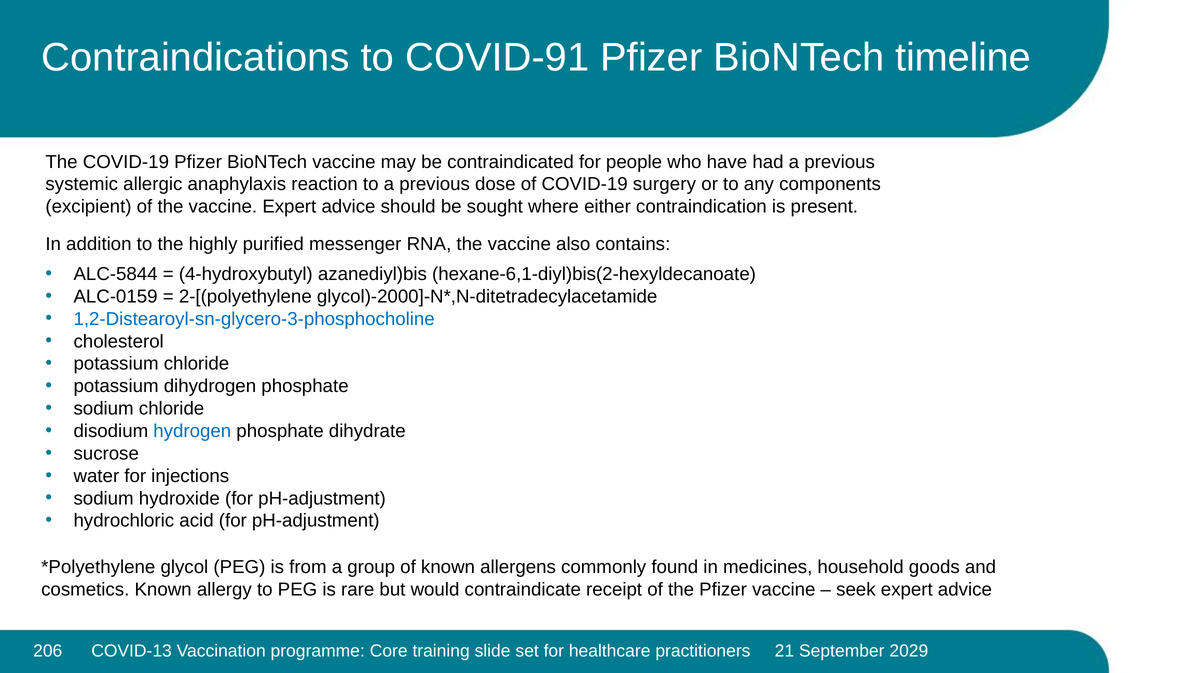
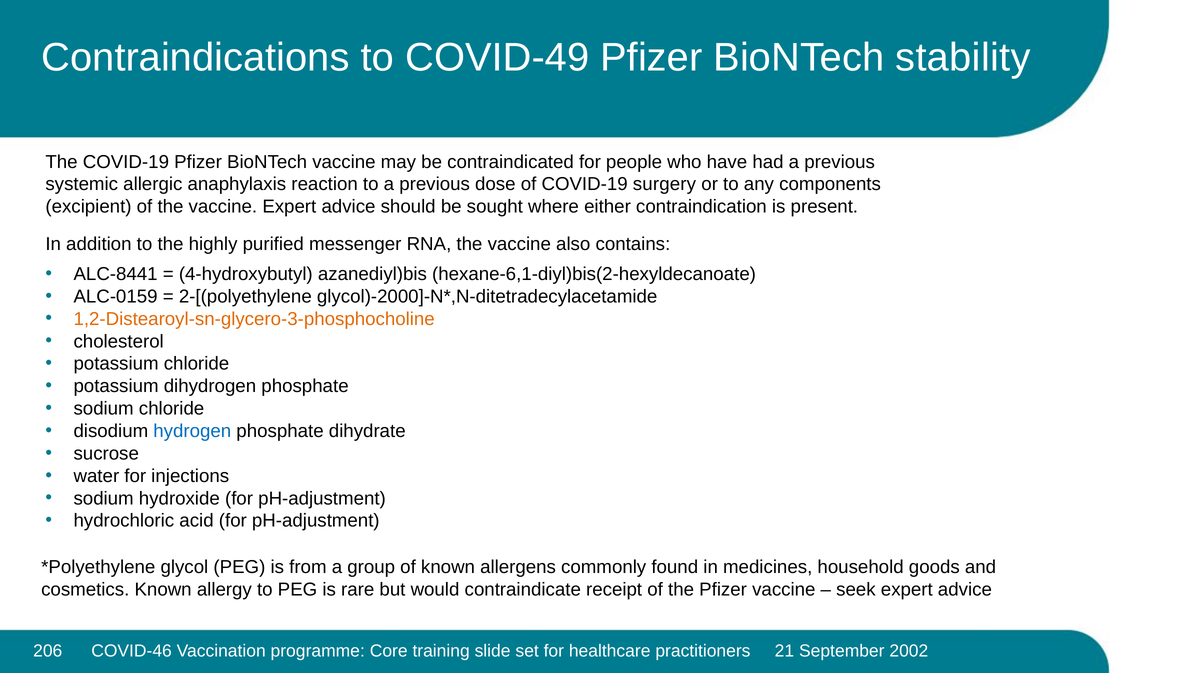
COVID-91: COVID-91 -> COVID-49 (497, 57)
timeline: timeline -> stability (963, 57)
ALC-5844: ALC-5844 -> ALC-8441 (116, 274)
1,2-Distearoyl-sn-glycero-3-phosphocholine colour: blue -> orange (254, 319)
COVID-13: COVID-13 -> COVID-46 (132, 651)
2029: 2029 -> 2002 (909, 651)
